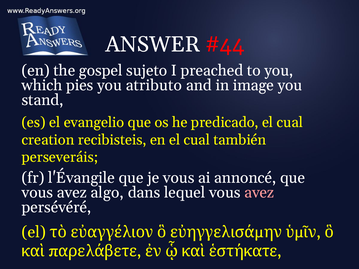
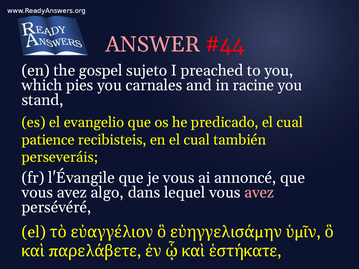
ANSWER colour: white -> pink (153, 44)
atributo: atributo -> carnales (154, 85)
image: image -> racine (253, 85)
creation: creation -> patience (48, 140)
